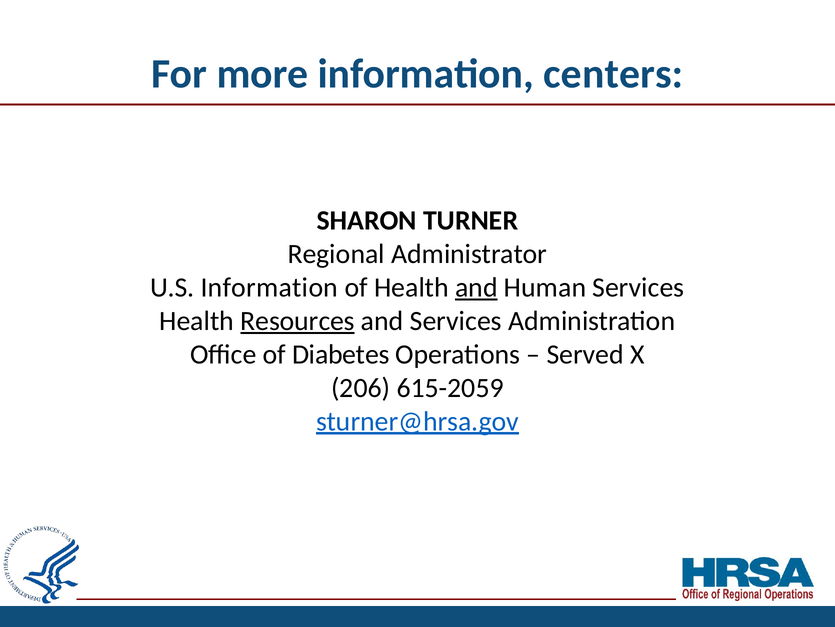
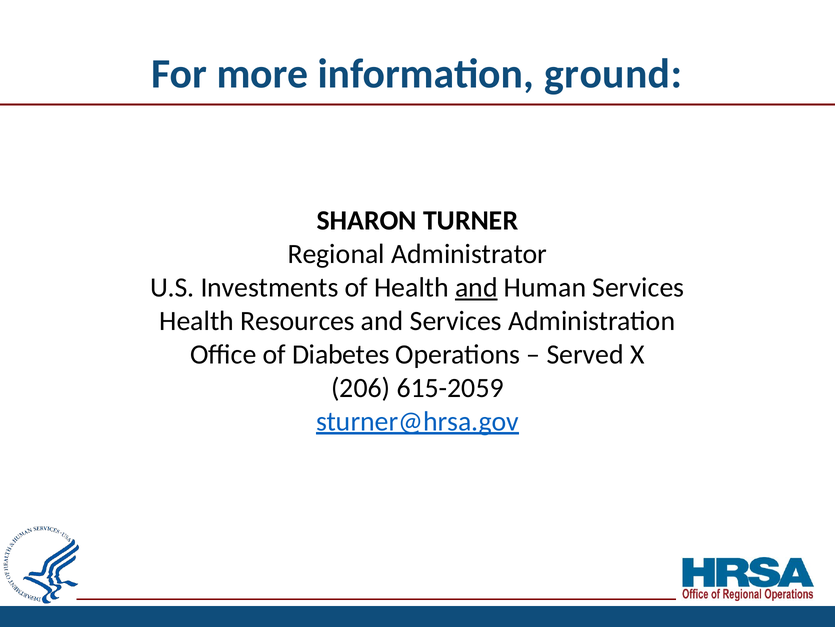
centers: centers -> ground (613, 74)
U.S Information: Information -> Investments (269, 287)
Resources underline: present -> none (298, 321)
